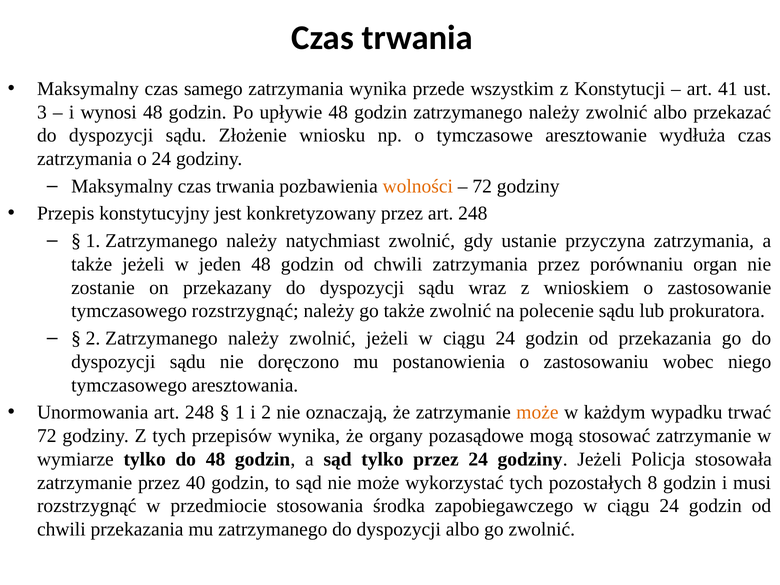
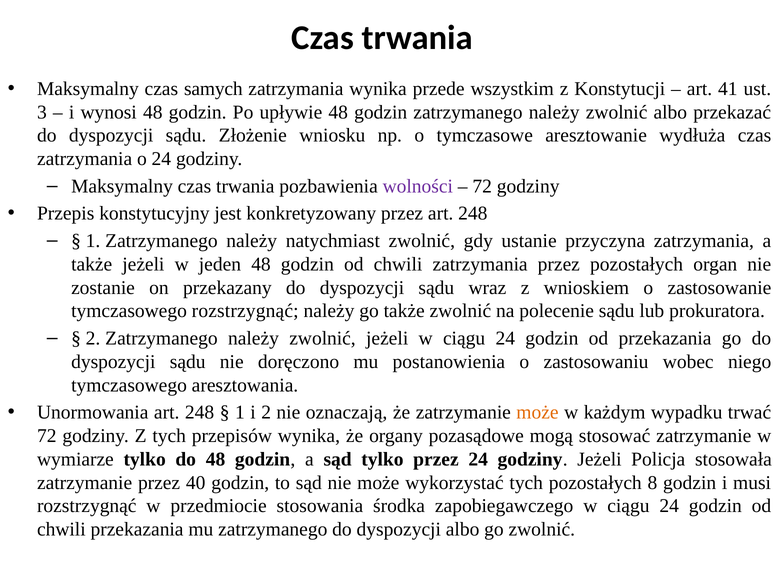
samego: samego -> samych (213, 89)
wolności colour: orange -> purple (418, 186)
przez porównaniu: porównaniu -> pozostałych (637, 264)
